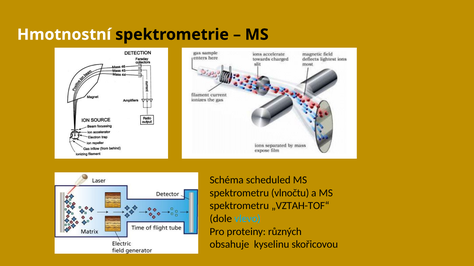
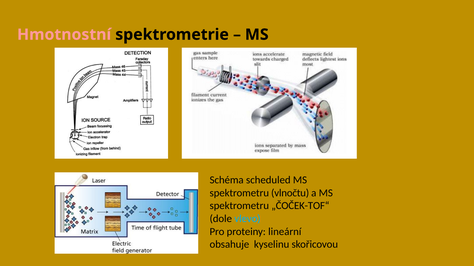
Hmotnostní colour: white -> pink (64, 35)
„VZTAH-TOF“: „VZTAH-TOF“ -> „ČOČEK-TOF“ (300, 206)
různých: různých -> lineární (285, 232)
